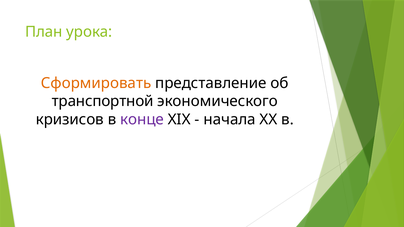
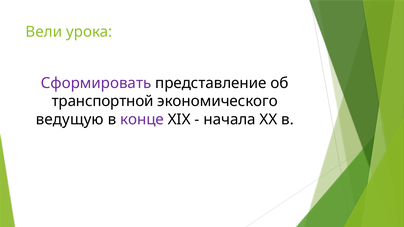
План: План -> Вели (44, 32)
Сформировать colour: orange -> purple (96, 83)
кризисов: кризисов -> ведущую (70, 120)
